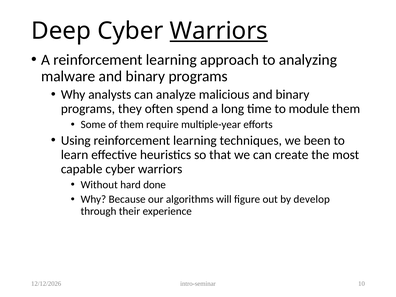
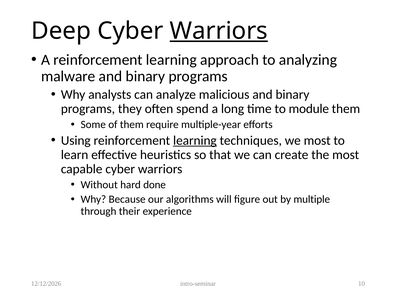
learning underline: none -> present (195, 140)
we been: been -> most (317, 140)
develop: develop -> multiple (312, 199)
